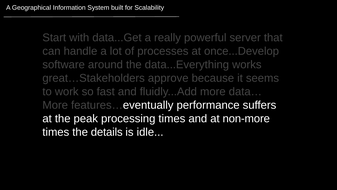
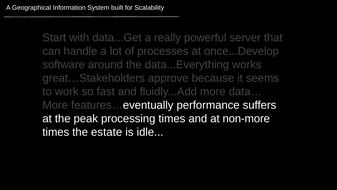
details: details -> estate (107, 132)
